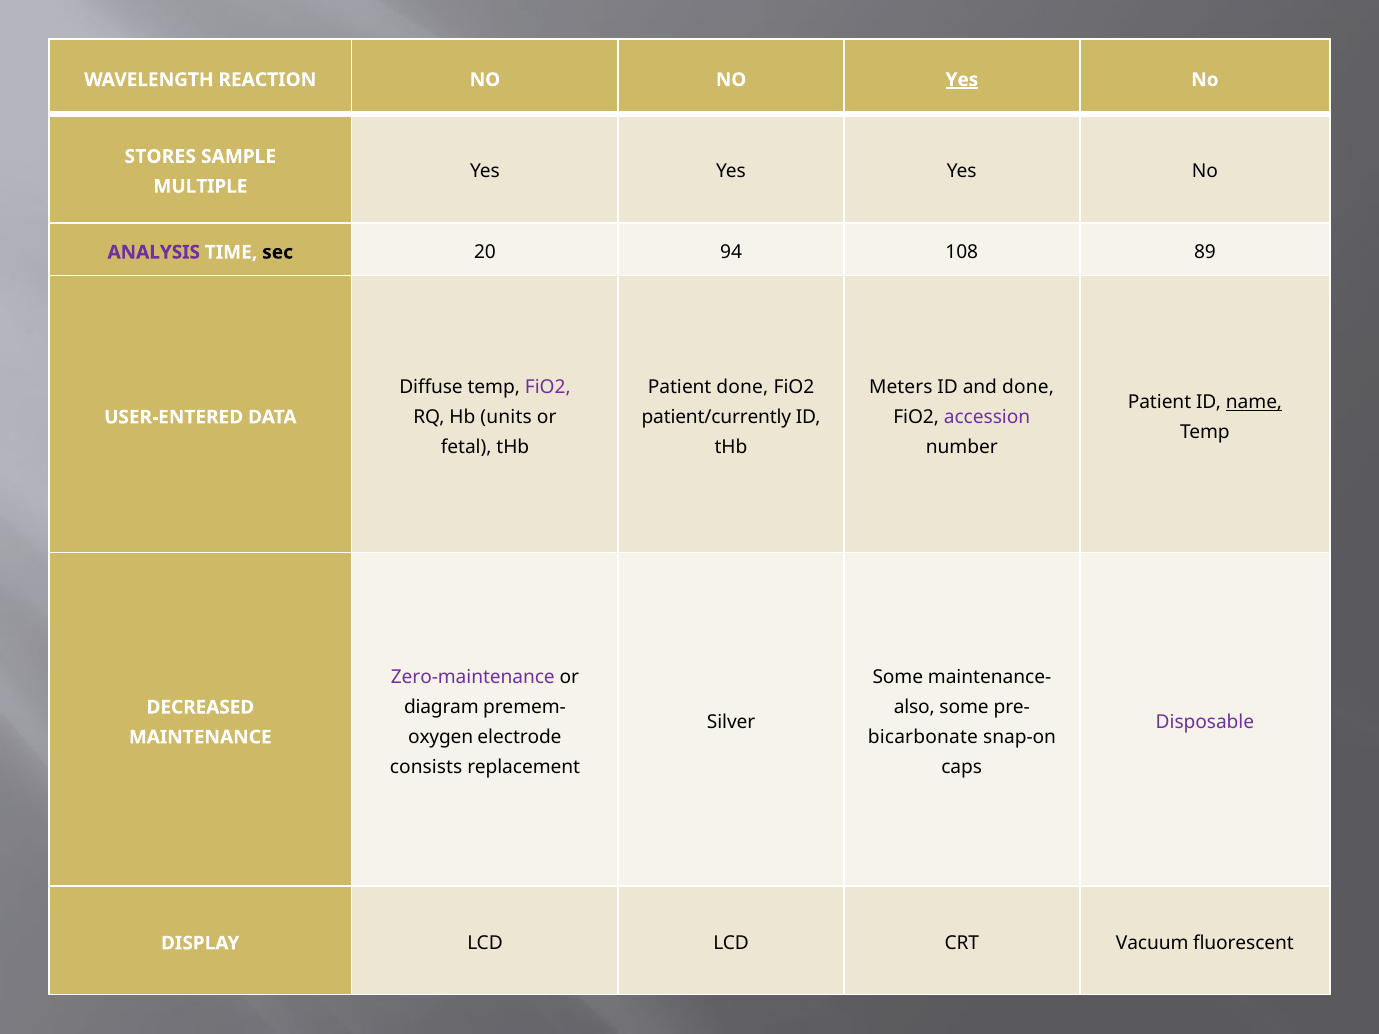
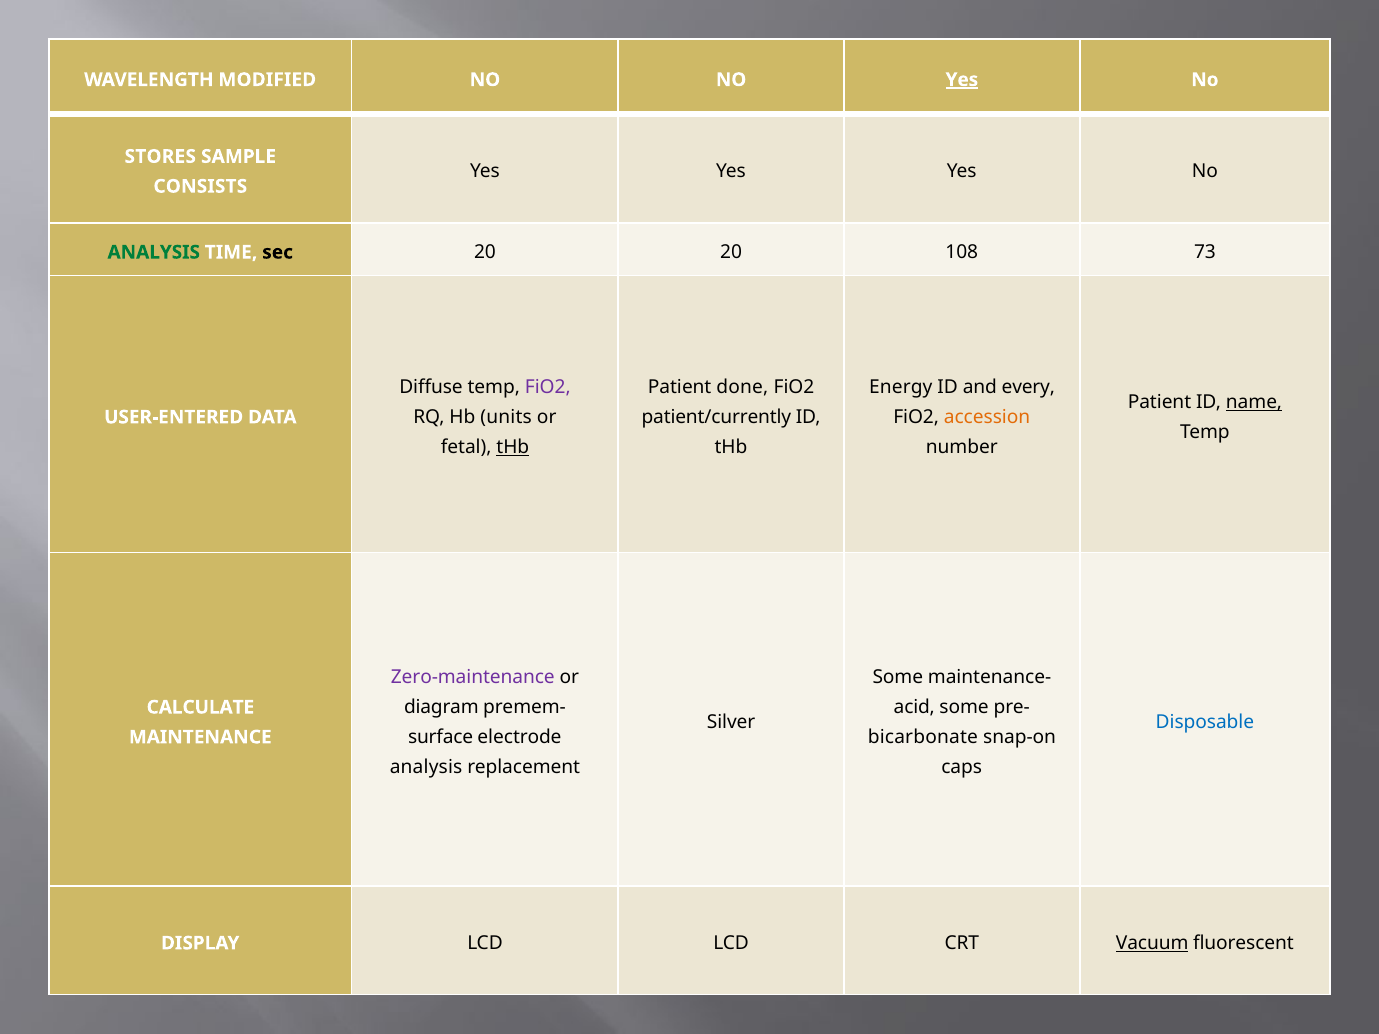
REACTION: REACTION -> MODIFIED (267, 80)
MULTIPLE: MULTIPLE -> CONSISTS (200, 186)
ANALYSIS colour: purple -> green (154, 252)
20 94: 94 -> 20 (731, 252)
89: 89 -> 73 (1205, 252)
Meters: Meters -> Energy (901, 387)
and done: done -> every (1028, 387)
accession colour: purple -> orange (987, 417)
tHb underline: none -> present (513, 447)
also: also -> acid (914, 707)
DECREASED: DECREASED -> CALCULATE (200, 707)
Disposable colour: purple -> blue (1205, 722)
oxygen: oxygen -> surface (441, 737)
consists: consists -> analysis (426, 767)
Vacuum underline: none -> present (1152, 943)
